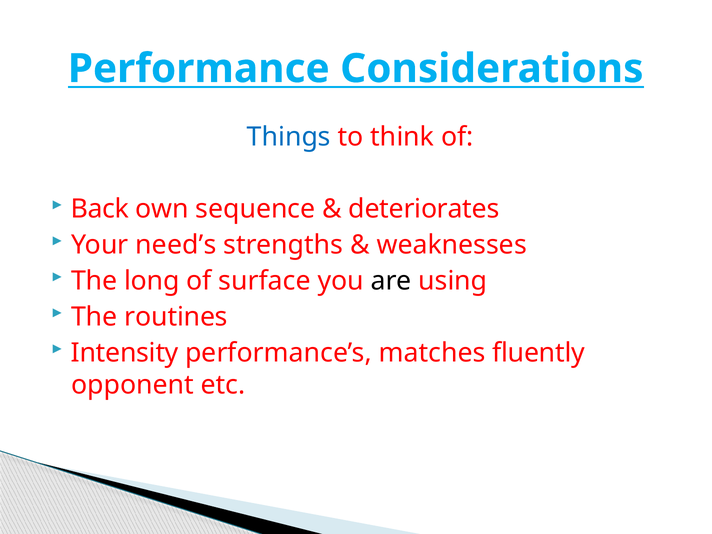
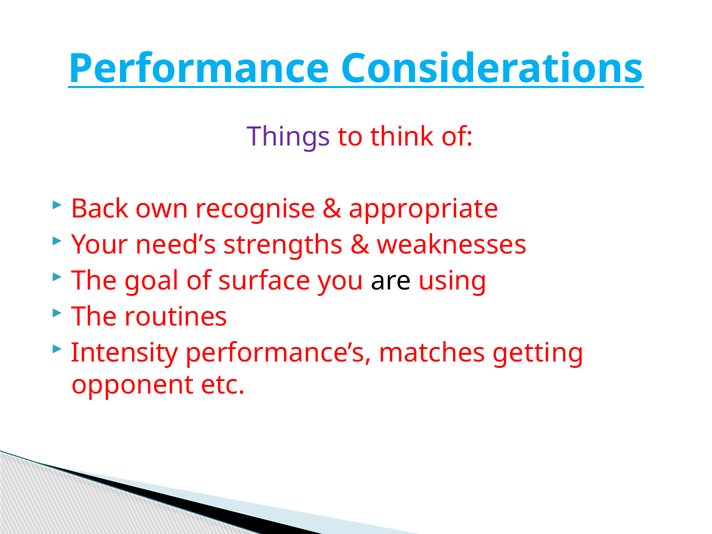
Things colour: blue -> purple (289, 137)
sequence: sequence -> recognise (255, 209)
deteriorates: deteriorates -> appropriate (424, 209)
long: long -> goal (152, 281)
fluently: fluently -> getting (538, 353)
